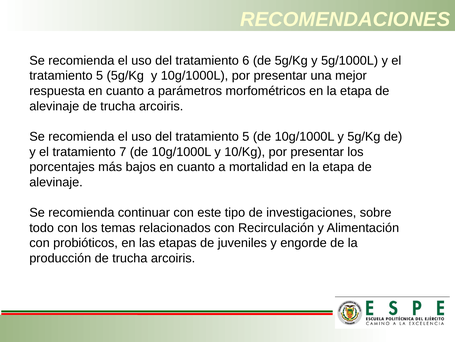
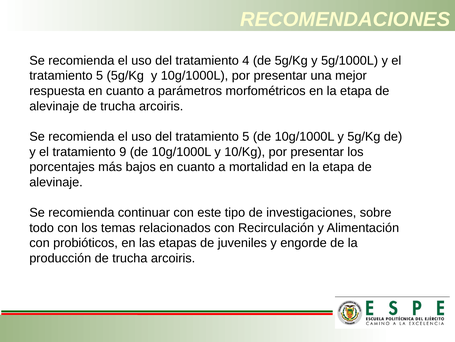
6: 6 -> 4 (246, 60)
7: 7 -> 9 (123, 152)
